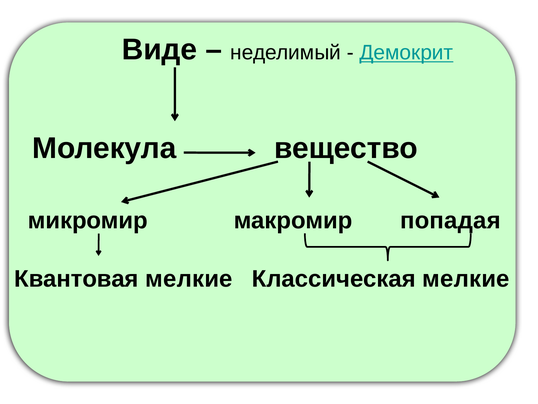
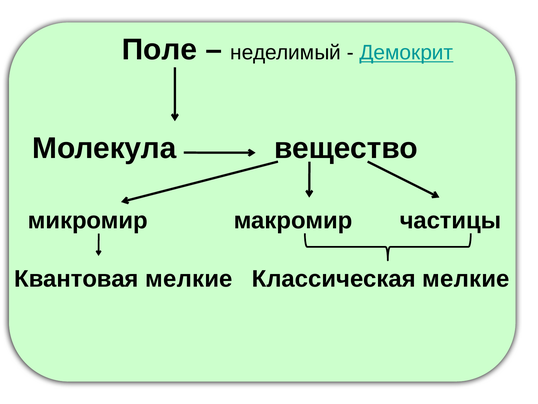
Виде: Виде -> Поле (159, 50)
попадая: попадая -> частицы (451, 220)
